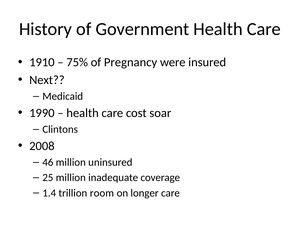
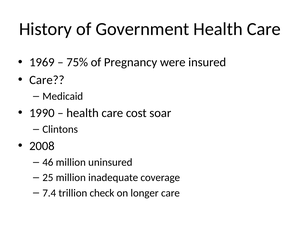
1910: 1910 -> 1969 (42, 62)
Next: Next -> Care (47, 80)
1.4: 1.4 -> 7.4 (49, 193)
room: room -> check (102, 193)
